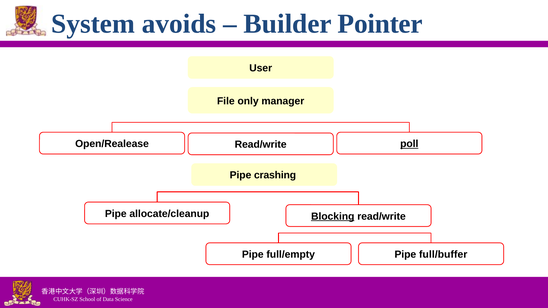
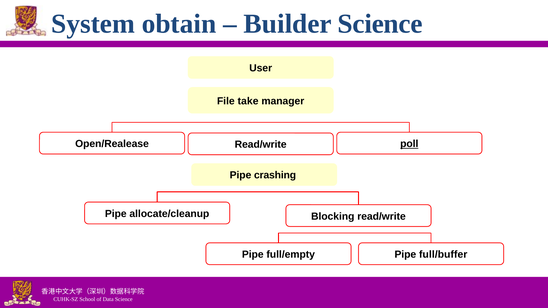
avoids: avoids -> obtain (179, 24)
Builder Pointer: Pointer -> Science (380, 24)
only: only -> take (248, 101)
Blocking underline: present -> none (333, 216)
